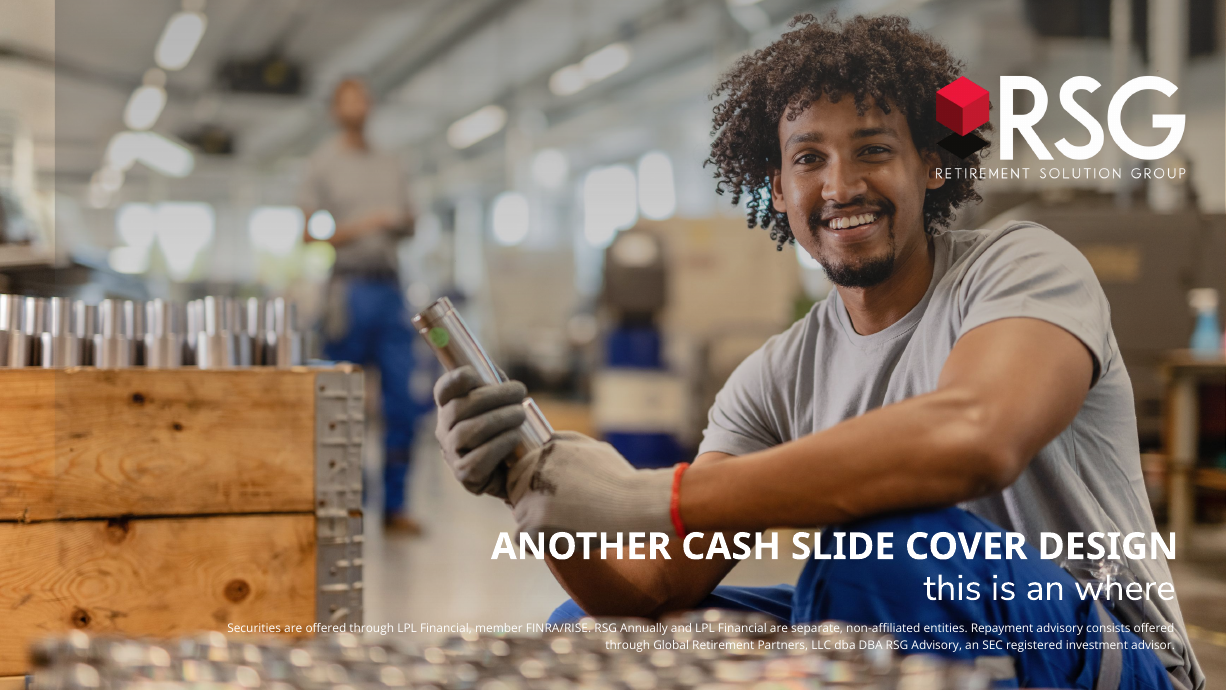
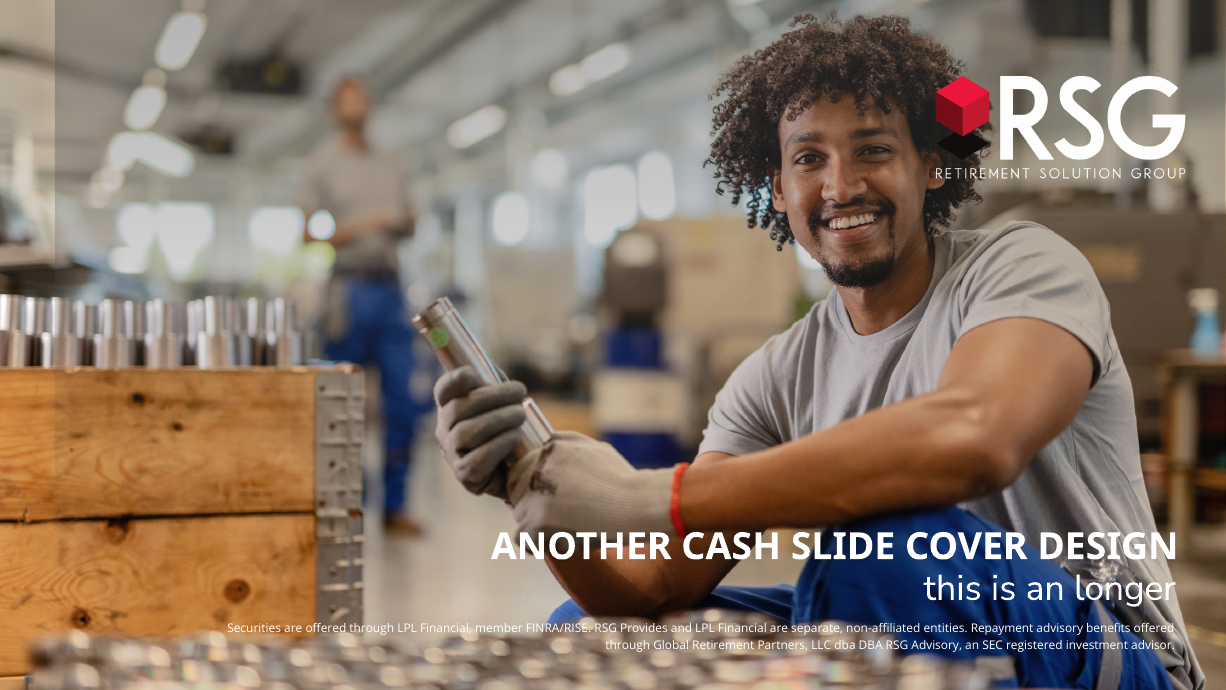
where: where -> longer (1125, 588)
Annually: Annually -> Provides (644, 628)
consists: consists -> benefits (1108, 628)
